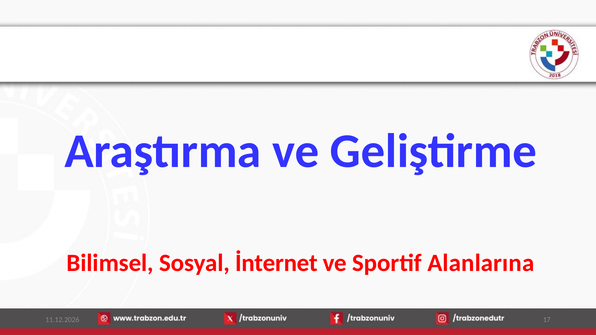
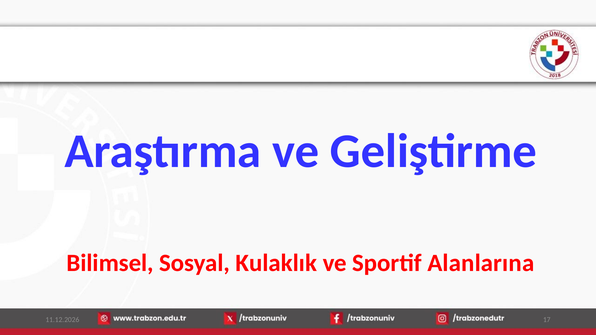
İnternet: İnternet -> Kulaklık (276, 263)
